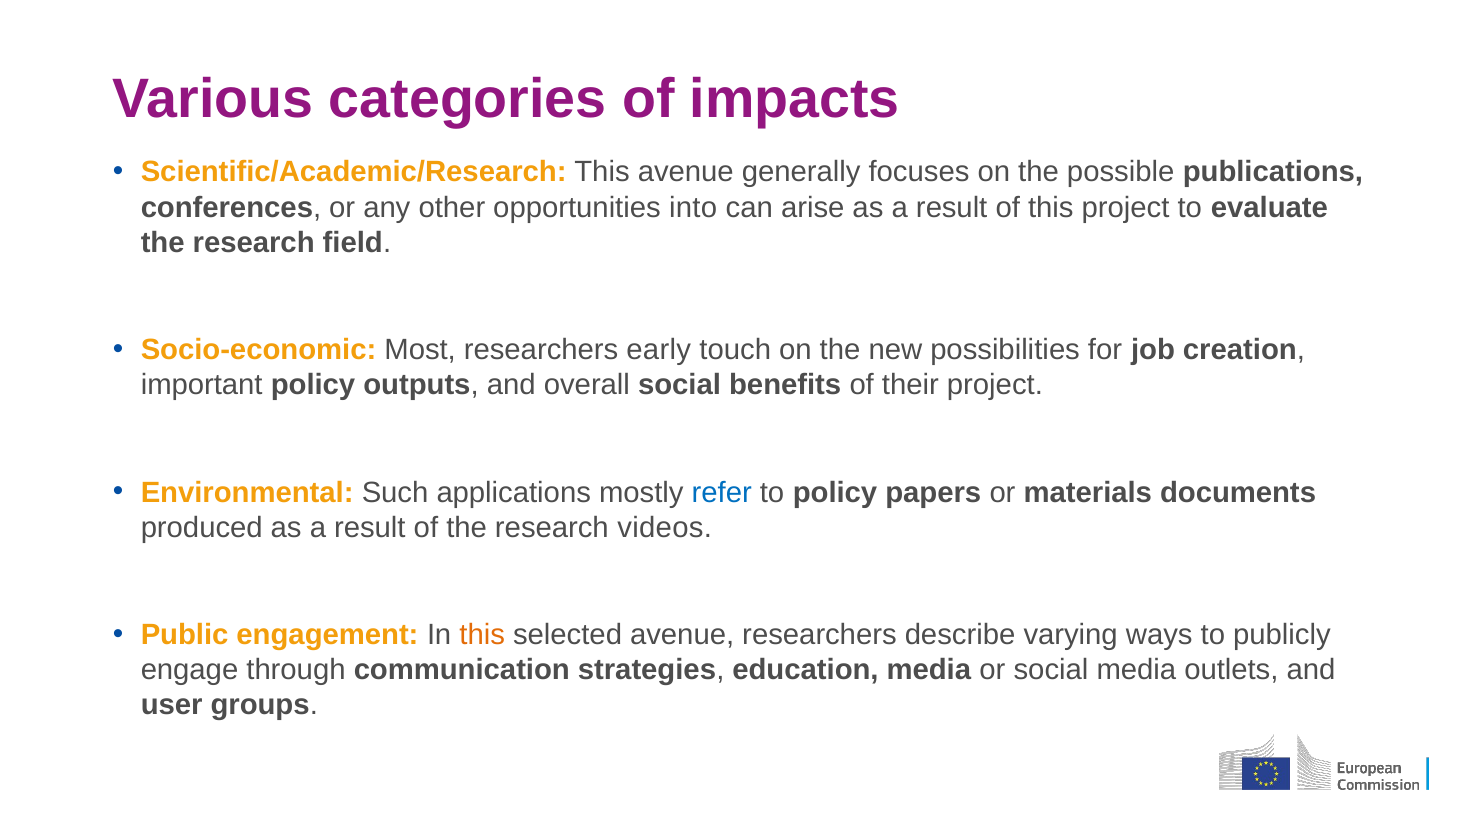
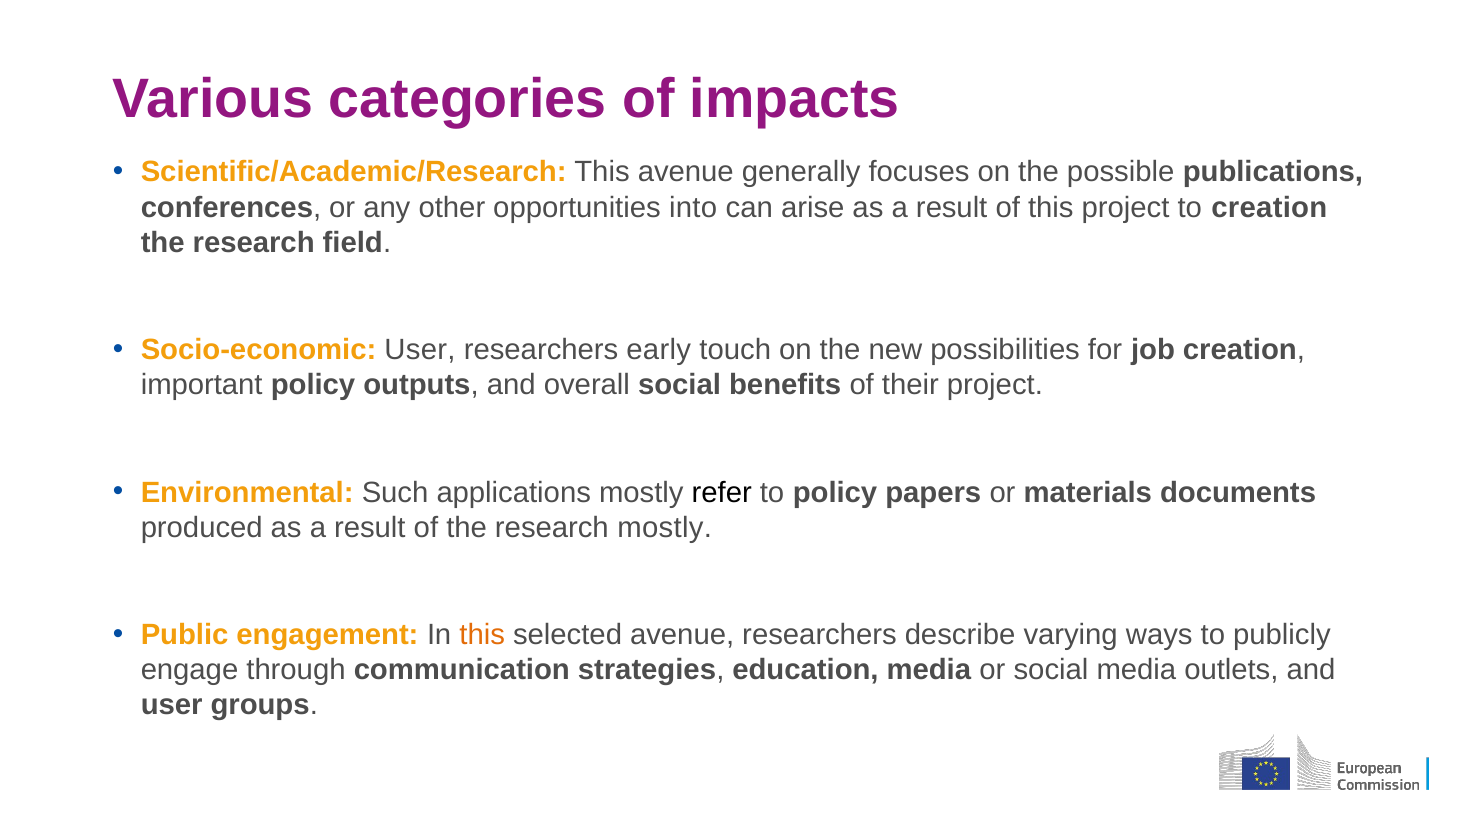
to evaluate: evaluate -> creation (1269, 208)
Socio-economic Most: Most -> User (420, 350)
refer colour: blue -> black (722, 493)
research videos: videos -> mostly (665, 528)
